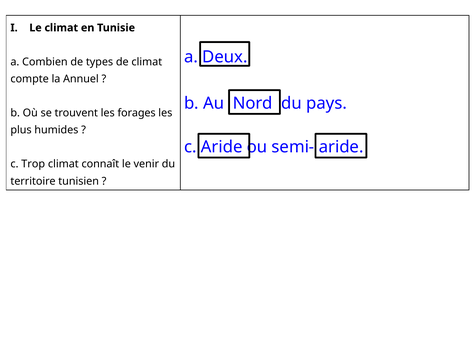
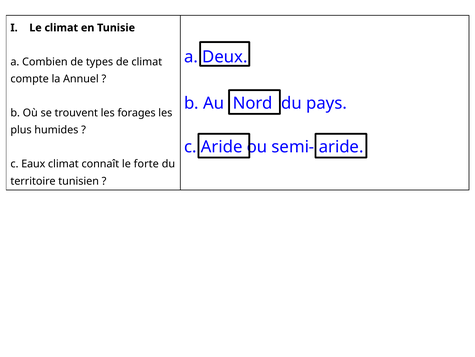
Trop: Trop -> Eaux (33, 164)
venir: venir -> forte (146, 164)
